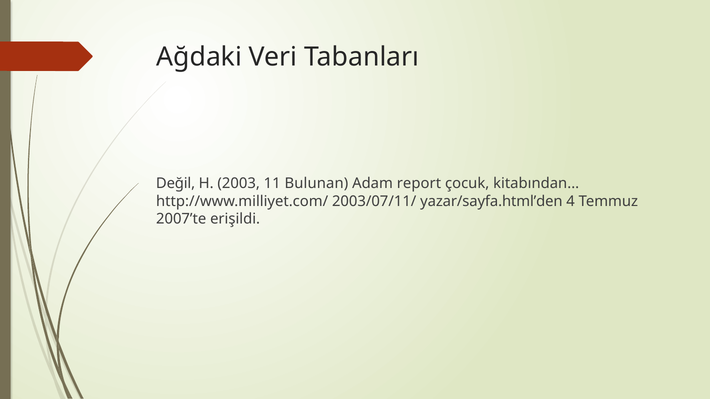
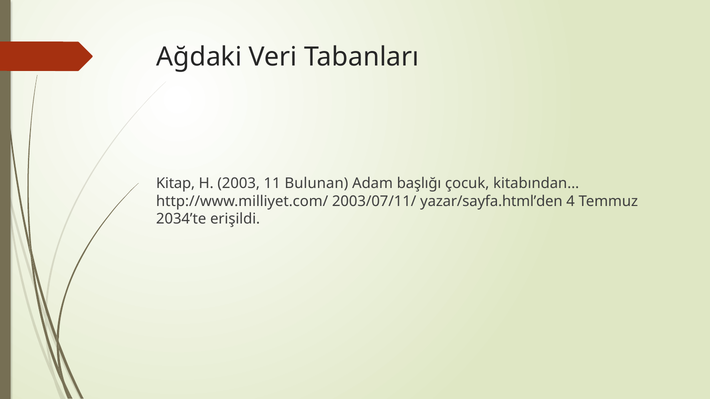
Değil: Değil -> Kitap (176, 184)
report: report -> başlığı (419, 184)
2007’te: 2007’te -> 2034’te (181, 219)
